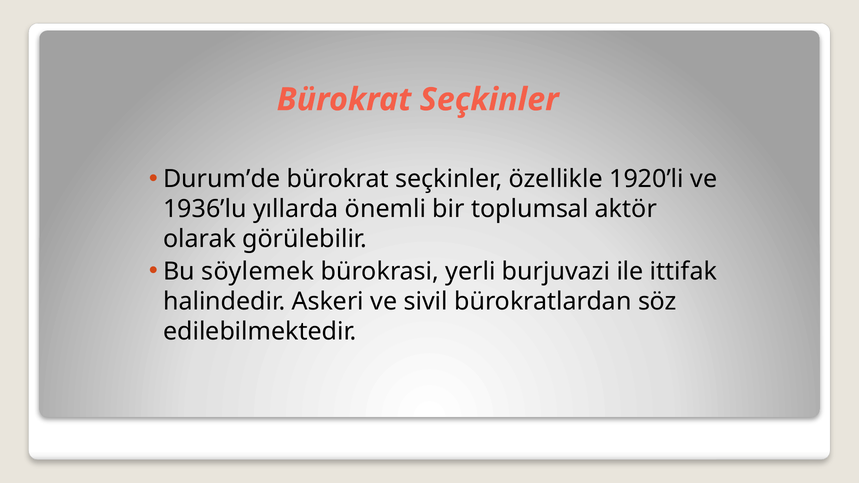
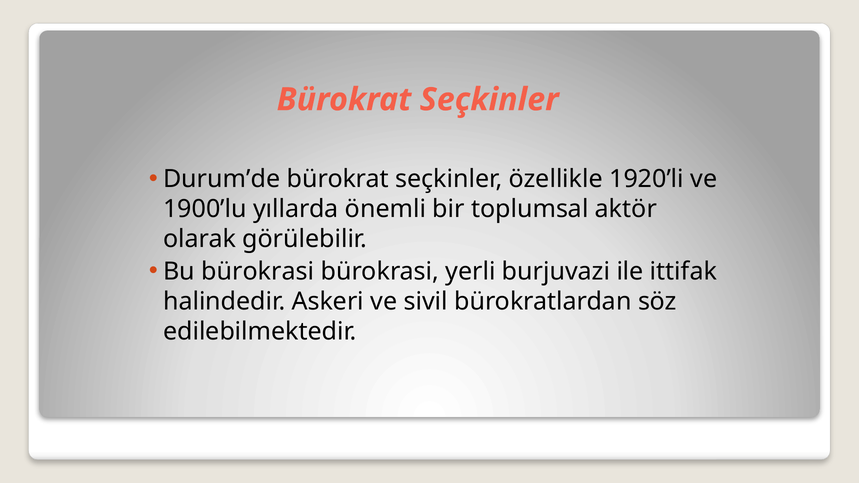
1936’lu: 1936’lu -> 1900’lu (205, 209)
Bu söylemek: söylemek -> bürokrasi (258, 272)
